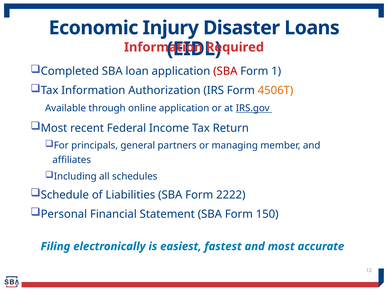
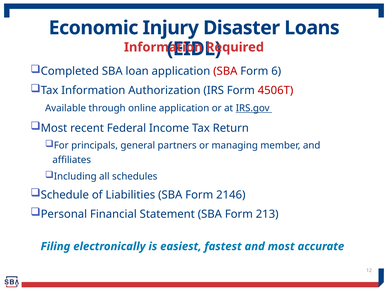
1: 1 -> 6 (276, 71)
4506T colour: orange -> red (276, 90)
2222: 2222 -> 2146 (231, 195)
150: 150 -> 213 (267, 214)
